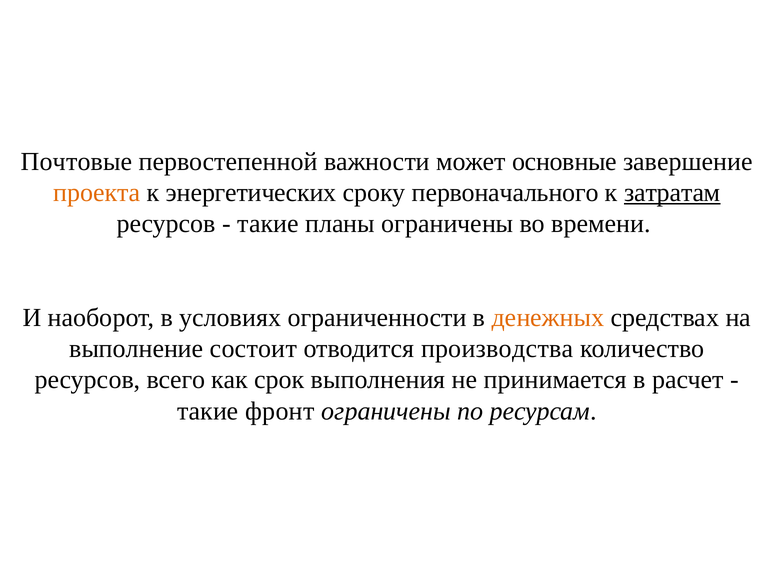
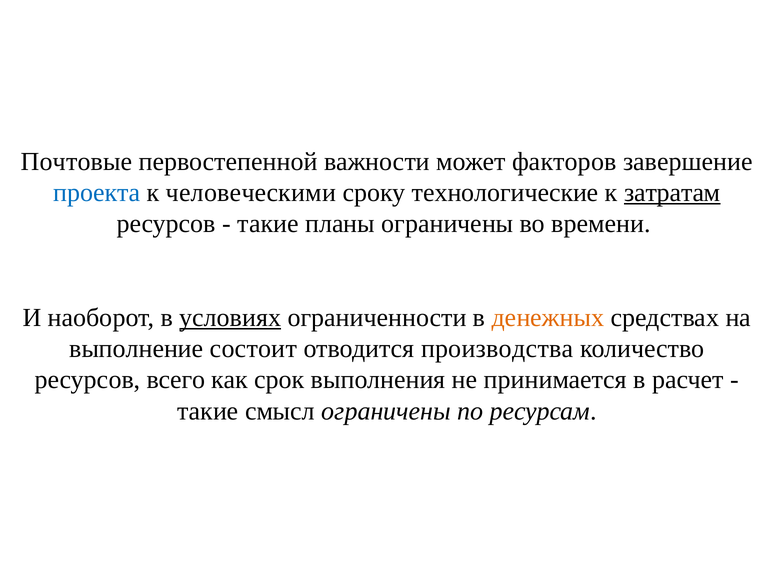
основные: основные -> факторов (564, 161)
проекта colour: orange -> blue (97, 193)
энергетических: энергетических -> человеческими (251, 193)
первоначального: первоначального -> технологические (505, 193)
условиях underline: none -> present (230, 317)
фронт: фронт -> смысл (280, 411)
